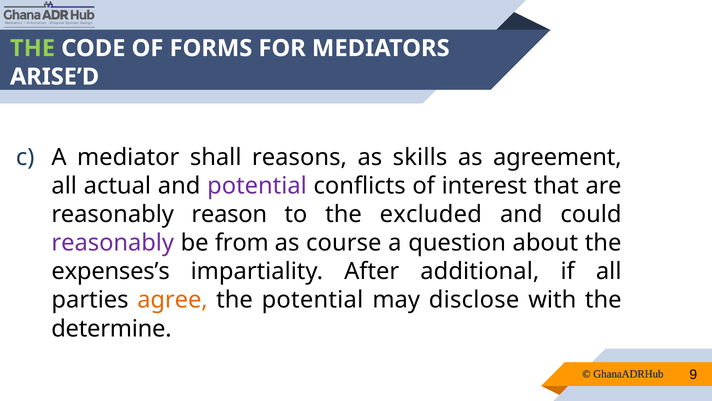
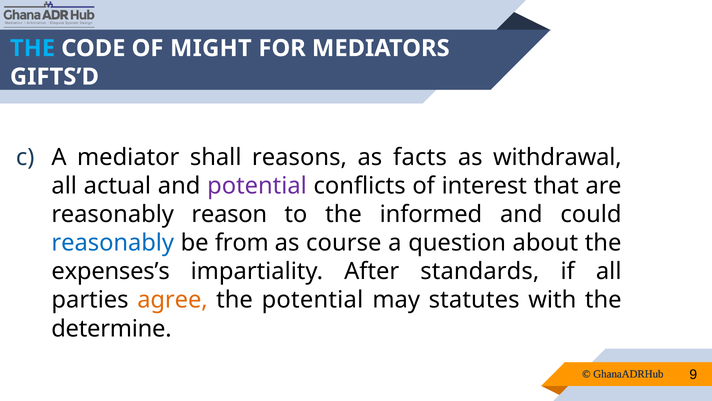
THE colour: light green -> light blue (33, 48)
FORMS: FORMS -> MIGHT (211, 48)
ARISE’D: ARISE’D -> GIFTS’D (54, 77)
skills: skills -> facts (420, 157)
agreement: agreement -> withdrawal (557, 157)
excluded: excluded -> informed (431, 214)
reasonably colour: purple -> blue (113, 243)
additional: additional -> standards (480, 271)
disclose: disclose -> statutes (474, 300)
